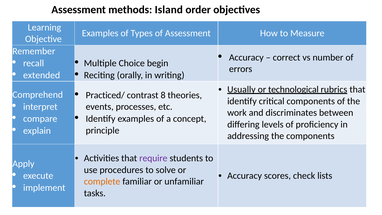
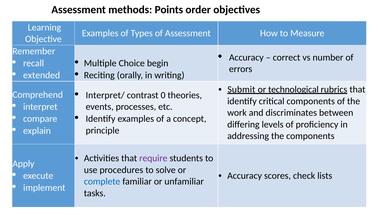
Island: Island -> Points (169, 10)
Usually: Usually -> Submit (241, 89)
Practiced/: Practiced/ -> Interpret/ (105, 95)
8: 8 -> 0 (163, 95)
complete colour: orange -> blue (102, 181)
